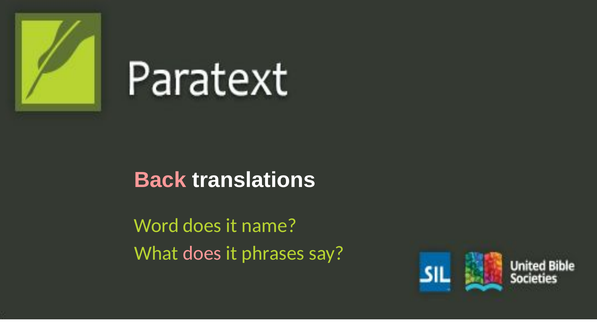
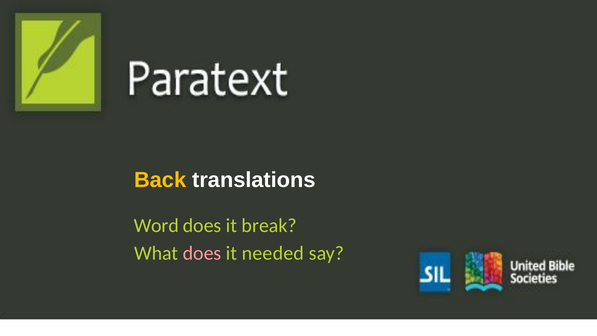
Back colour: pink -> yellow (160, 180)
name: name -> break (269, 225)
phrases: phrases -> needed (273, 253)
